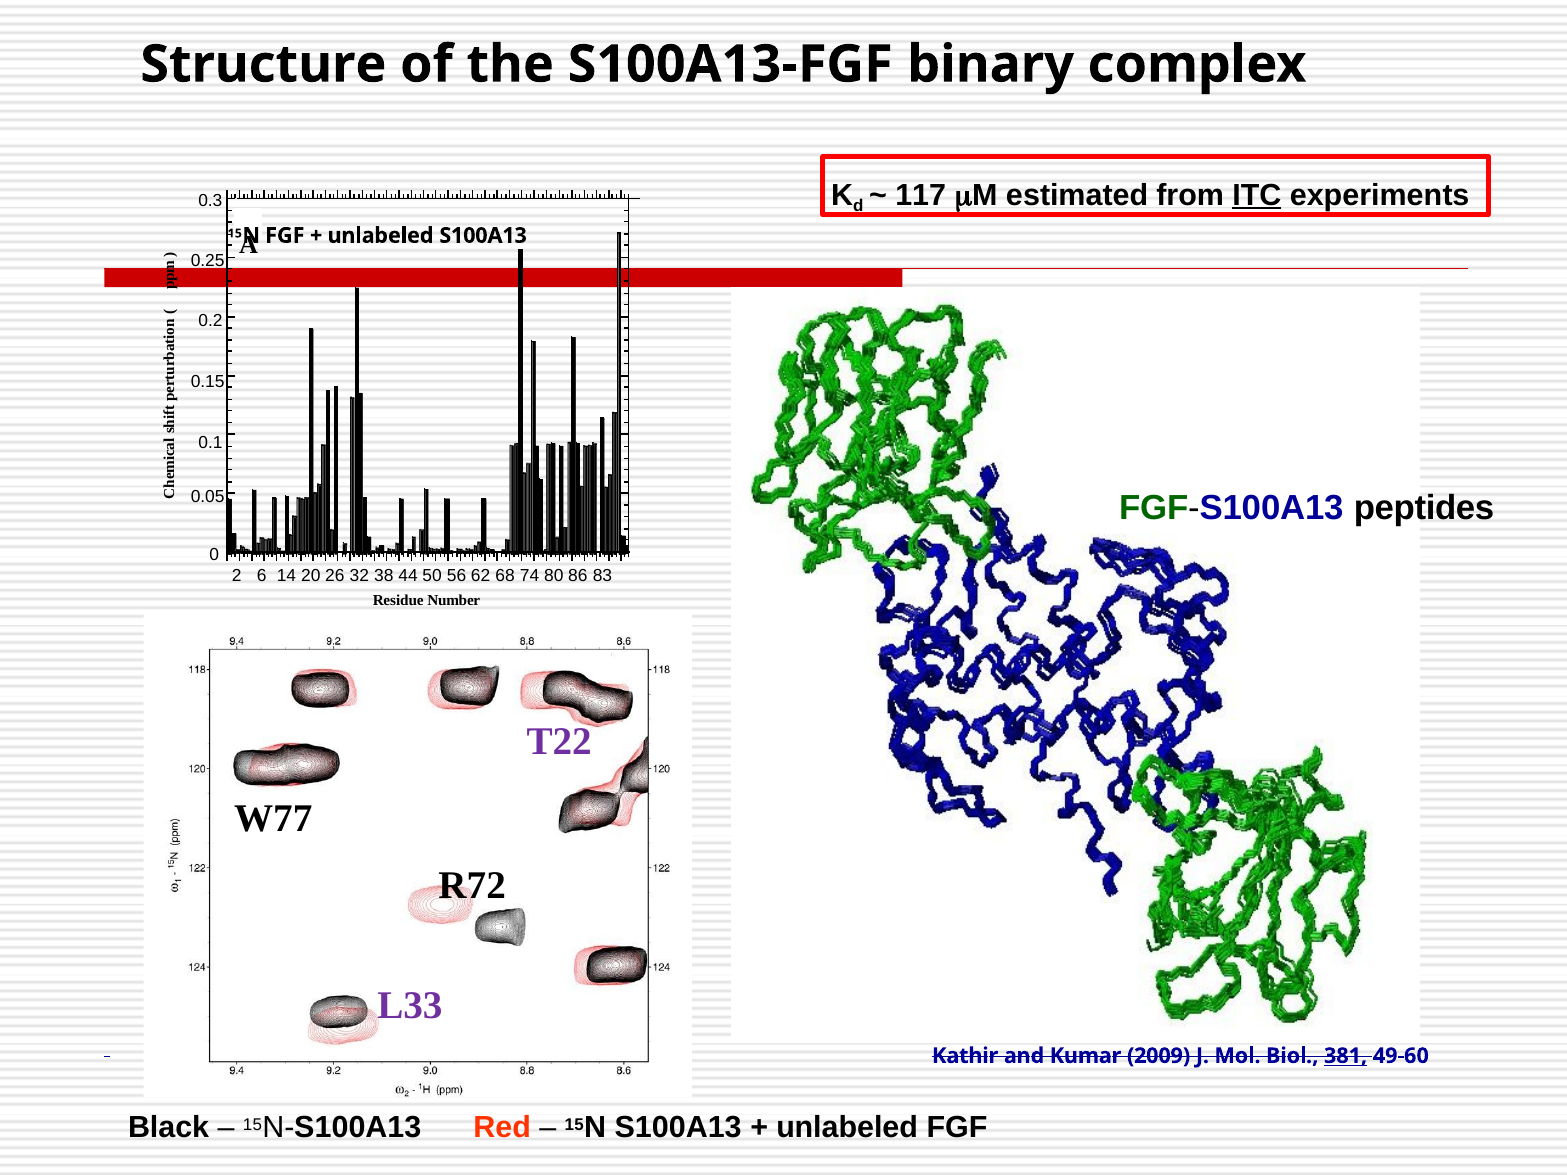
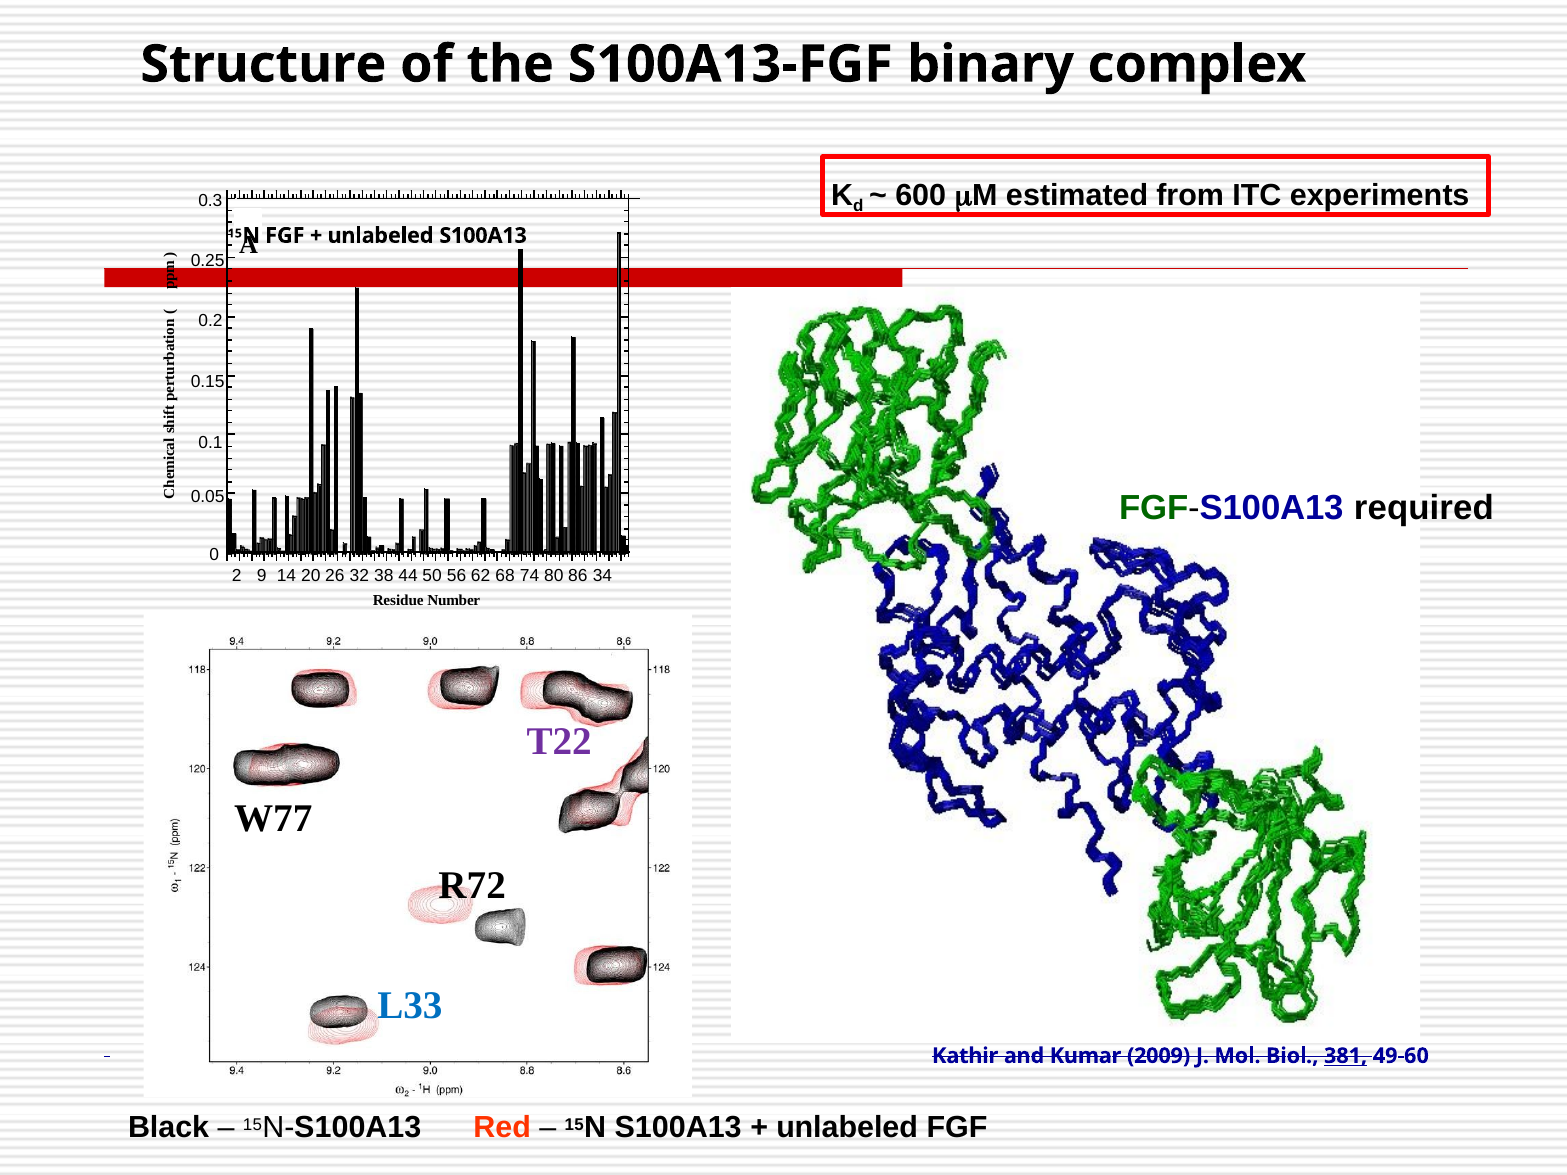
117: 117 -> 600 (921, 195)
ITC underline: present -> none (1257, 195)
peptides: peptides -> required (1424, 508)
6: 6 -> 9 (262, 576)
83: 83 -> 34 (603, 576)
L33 colour: purple -> blue (410, 1006)
